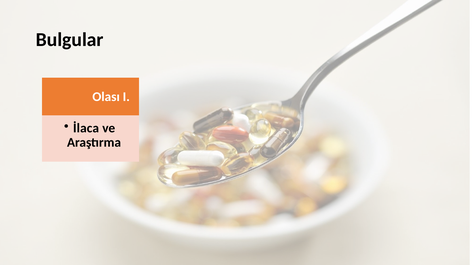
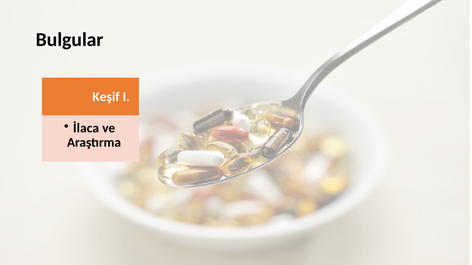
Olası: Olası -> Keşif (106, 97)
